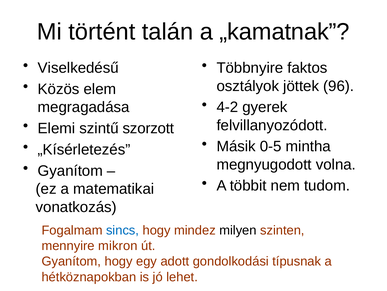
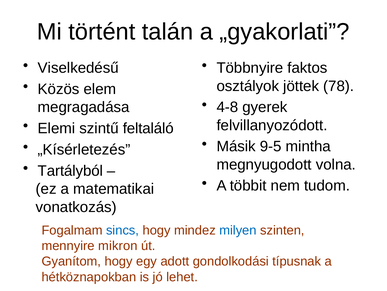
„kamatnak: „kamatnak -> „gyakorlati (284, 32)
96: 96 -> 78 (339, 86)
4-2: 4-2 -> 4-8 (227, 107)
szorzott: szorzott -> feltaláló (148, 128)
0-5: 0-5 -> 9-5 (271, 146)
Gyanítom: Gyanítom -> Tartályból (70, 170)
milyen colour: black -> blue (238, 230)
